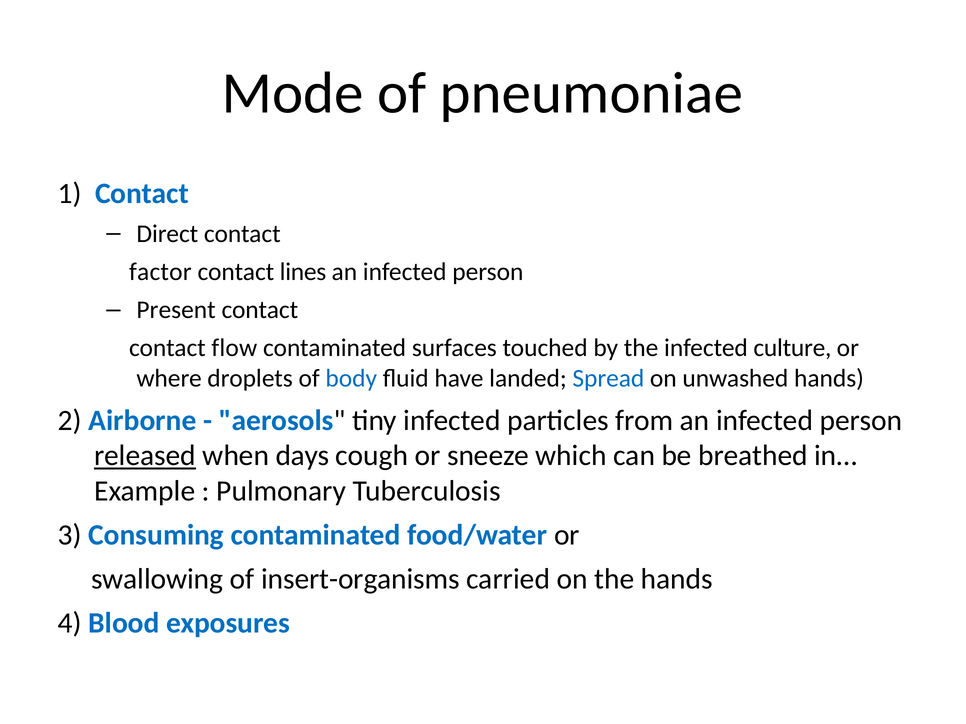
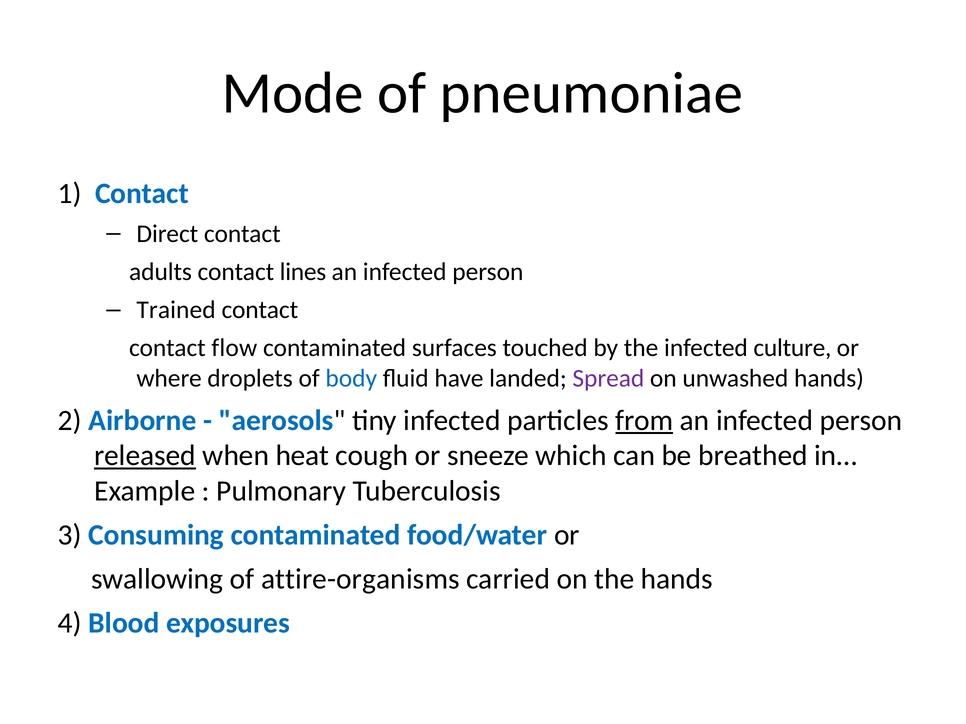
factor: factor -> adults (161, 272)
Present: Present -> Trained (176, 310)
Spread colour: blue -> purple (608, 379)
from underline: none -> present (644, 421)
days: days -> heat (302, 456)
insert-organisms: insert-organisms -> attire-organisms (360, 579)
